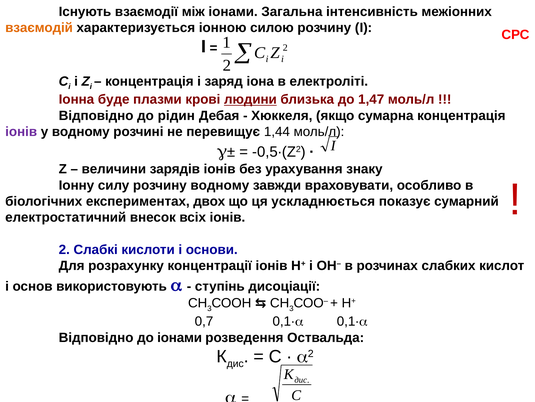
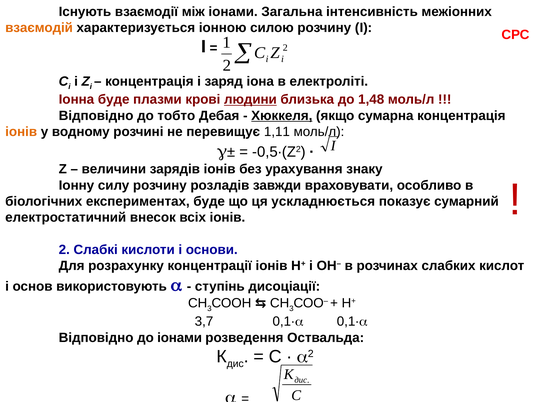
1,47: 1,47 -> 1,48 (371, 99)
рідин: рідин -> тобто (176, 115)
Хюккеля underline: none -> present (282, 115)
іонів colour: purple -> orange (21, 131)
1,44: 1,44 -> 1,11 (277, 131)
розчину водному: водному -> розладів (220, 185)
експериментах двох: двох -> буде (209, 201)
0,7: 0,7 -> 3,7 (204, 321)
